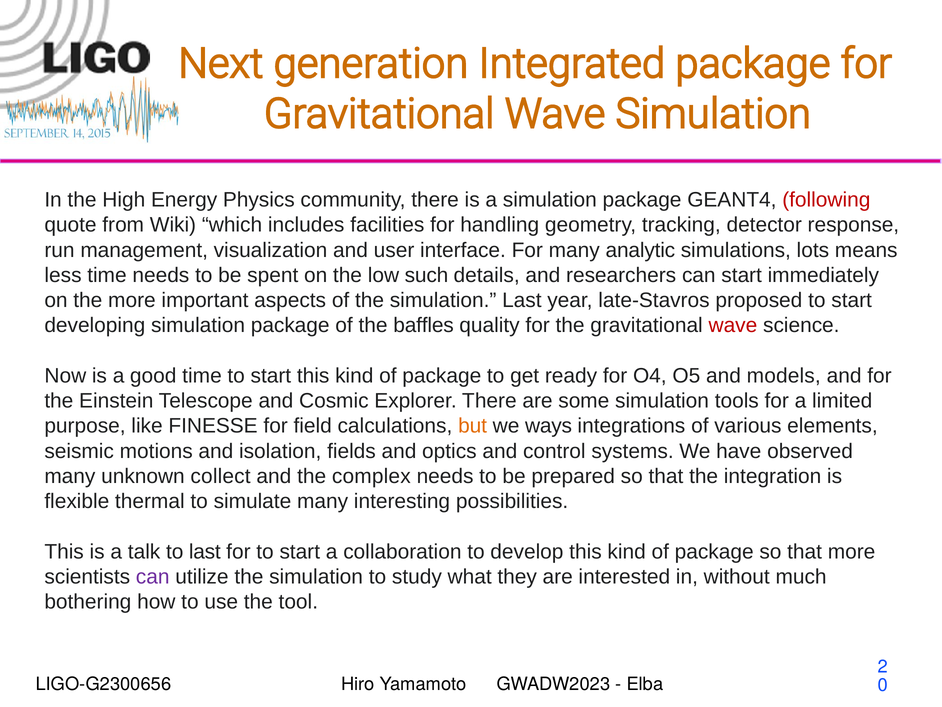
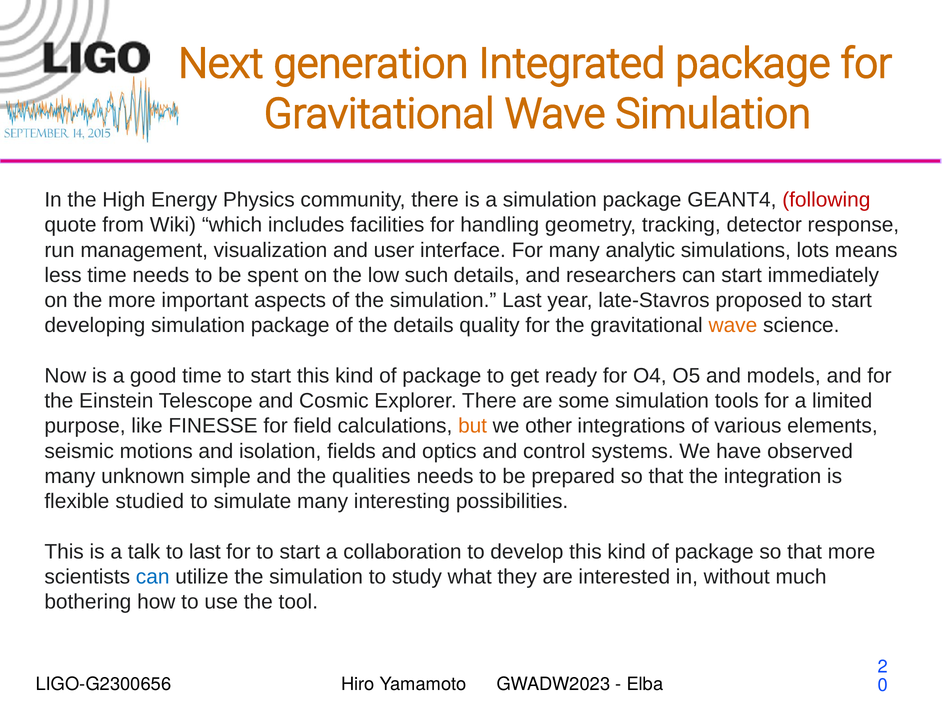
the baffles: baffles -> details (423, 325)
wave colour: red -> orange (733, 325)
ways: ways -> other (549, 426)
collect: collect -> simple (221, 476)
complex: complex -> qualities (371, 476)
thermal: thermal -> studied (150, 501)
can colour: purple -> blue (153, 576)
